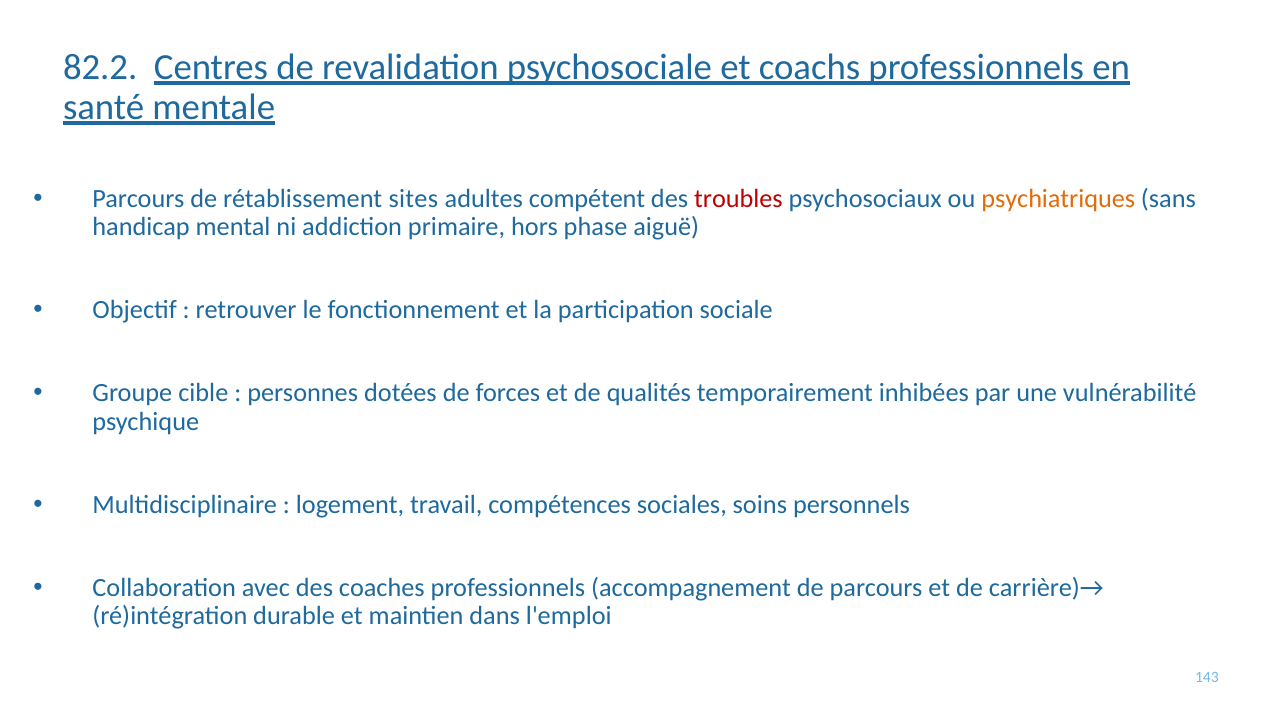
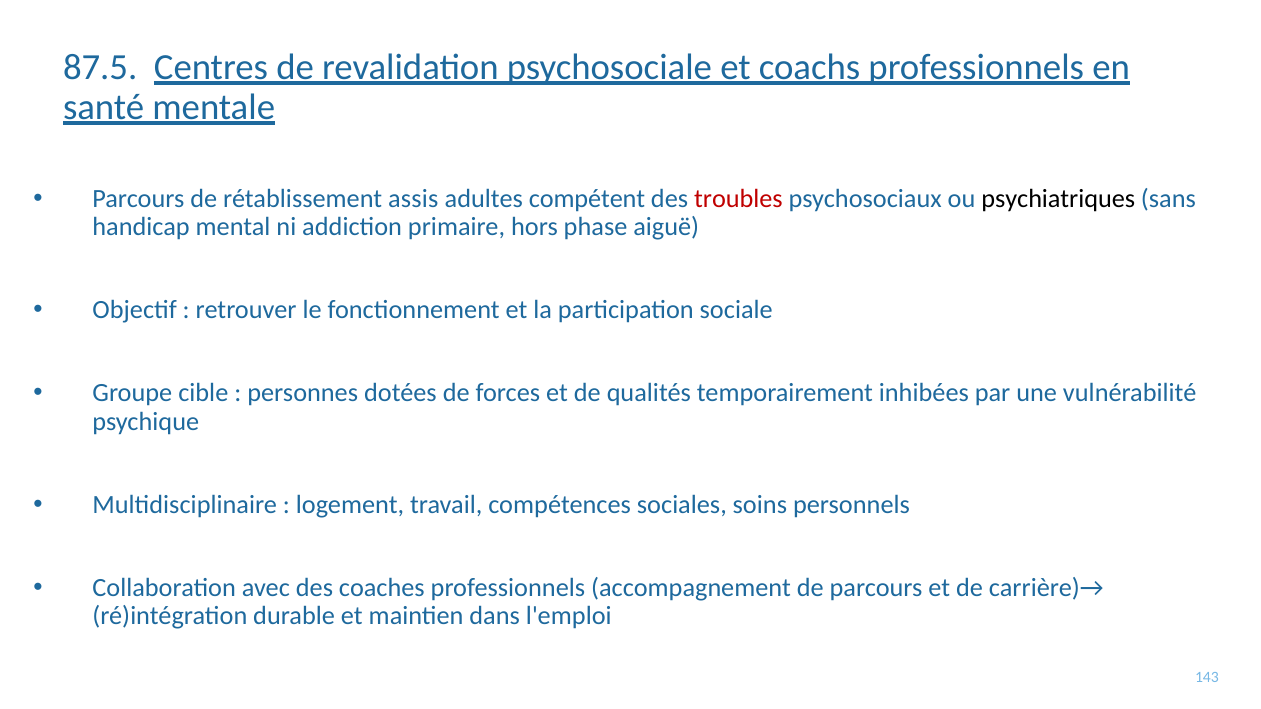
82.2: 82.2 -> 87.5 (100, 67)
sites: sites -> assis (413, 198)
psychiatriques colour: orange -> black (1058, 198)
